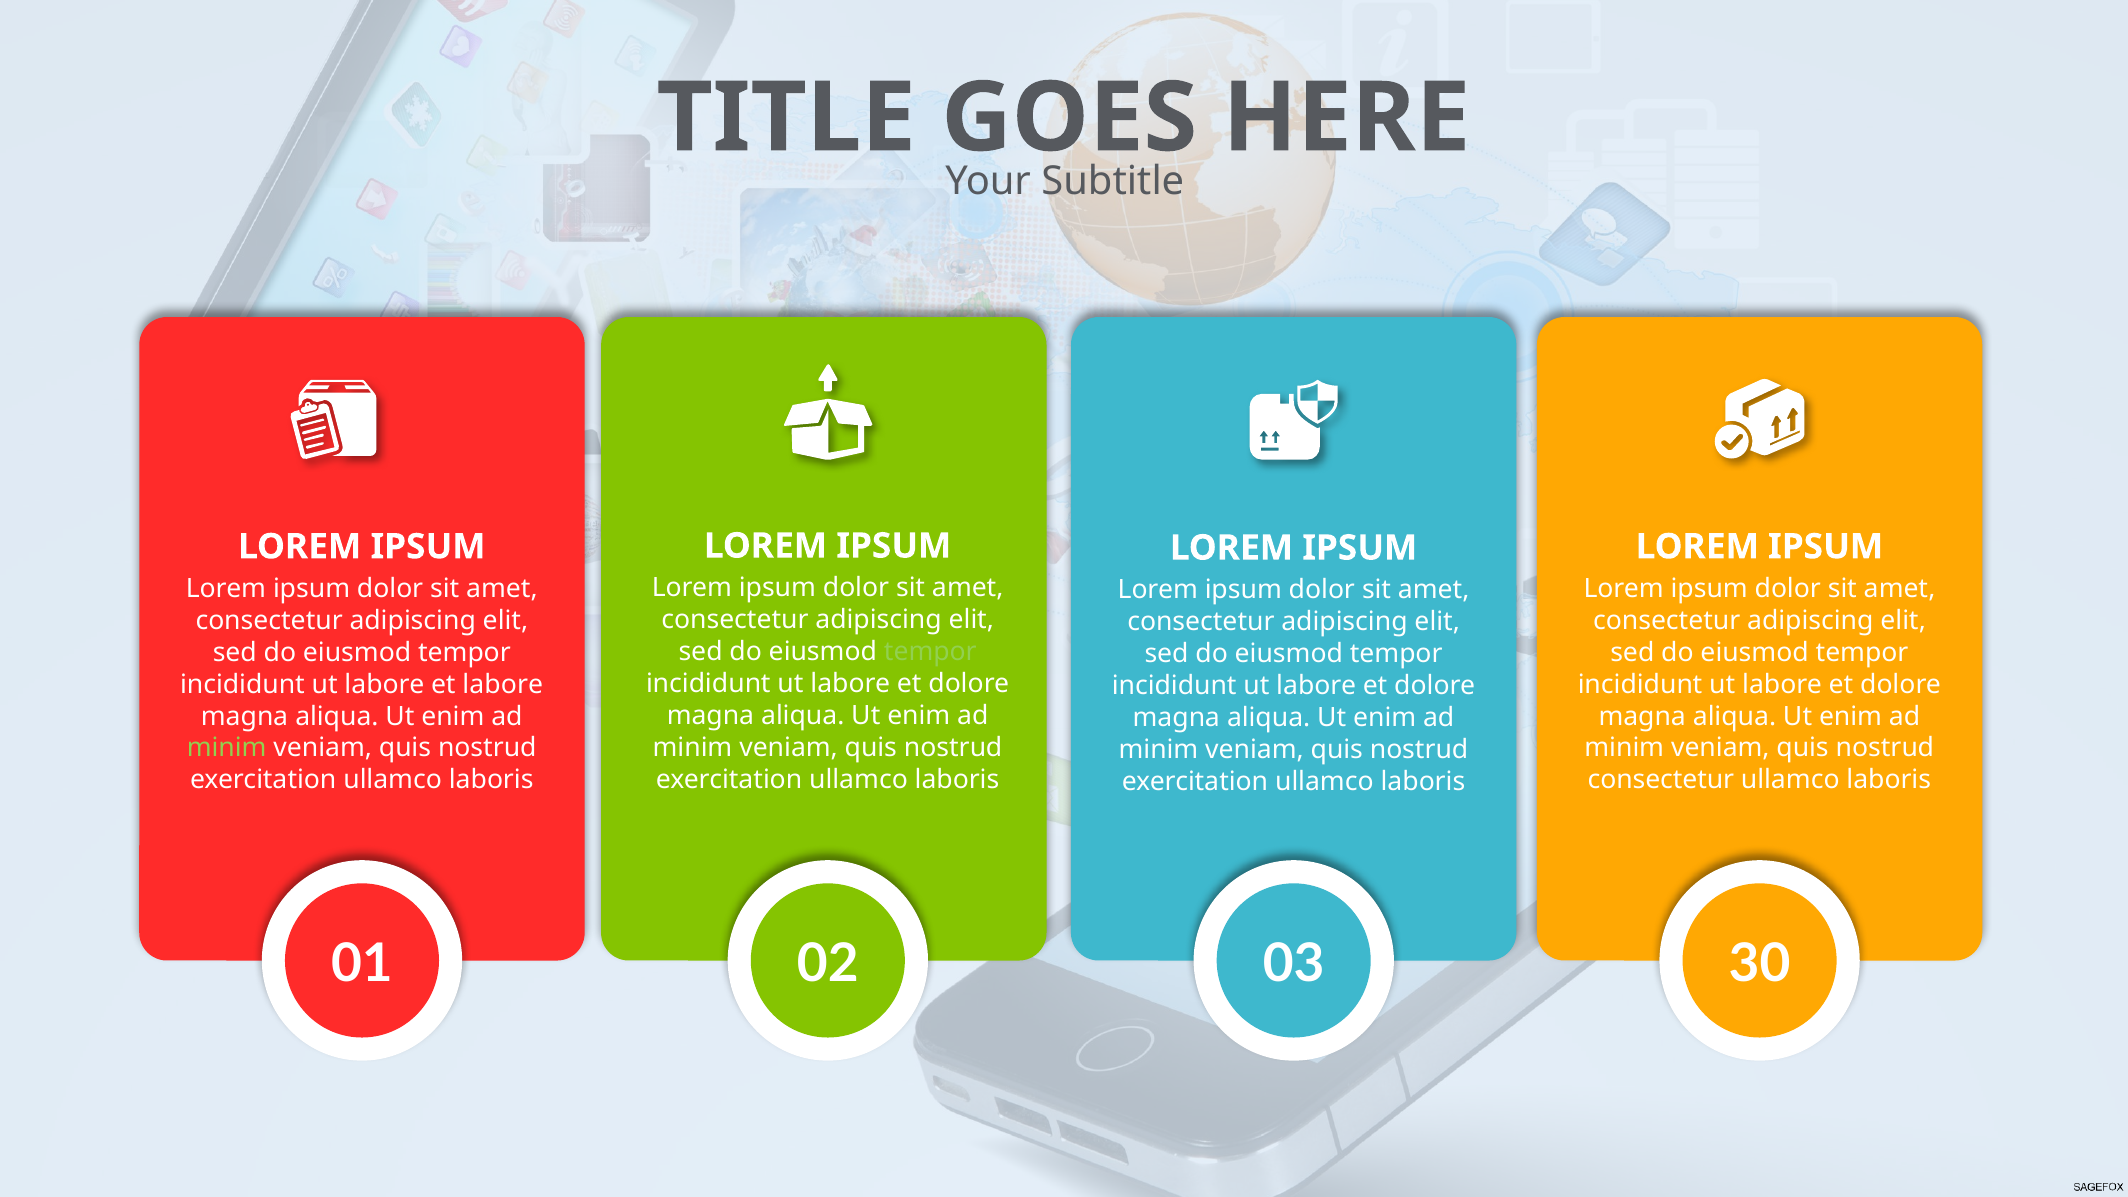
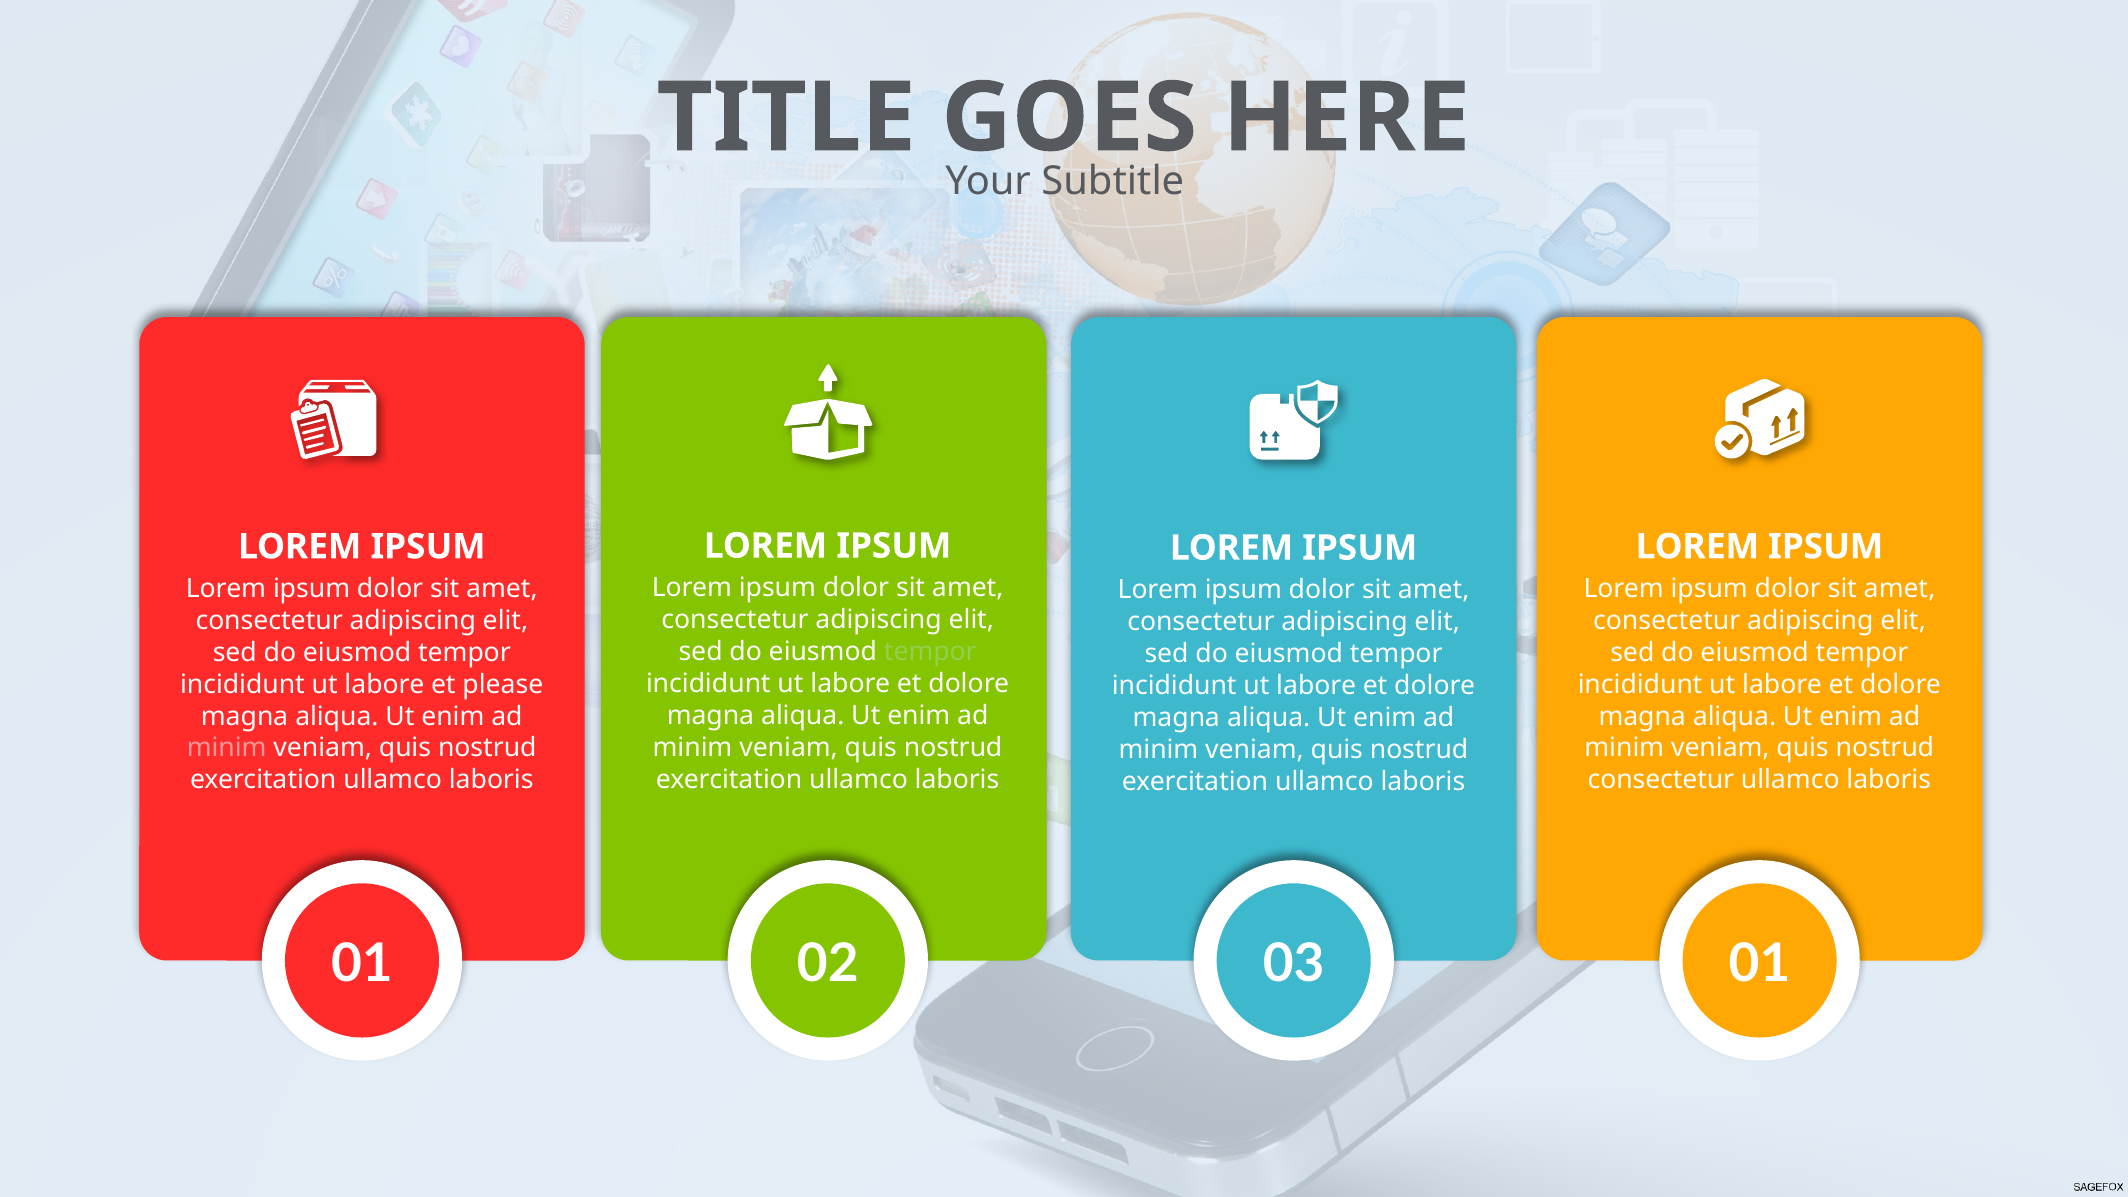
et labore: labore -> please (503, 684)
minim colour: light green -> pink (227, 748)
03 30: 30 -> 01 (1760, 964)
